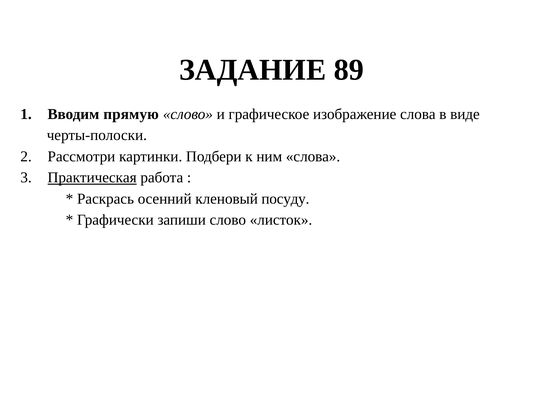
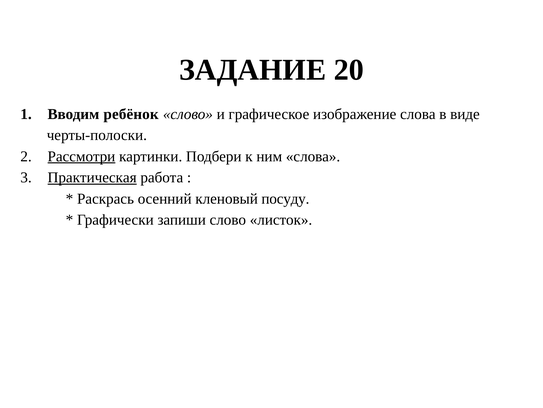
89: 89 -> 20 (349, 70)
прямую: прямую -> ребёнок (131, 114)
Рассмотри underline: none -> present (81, 156)
